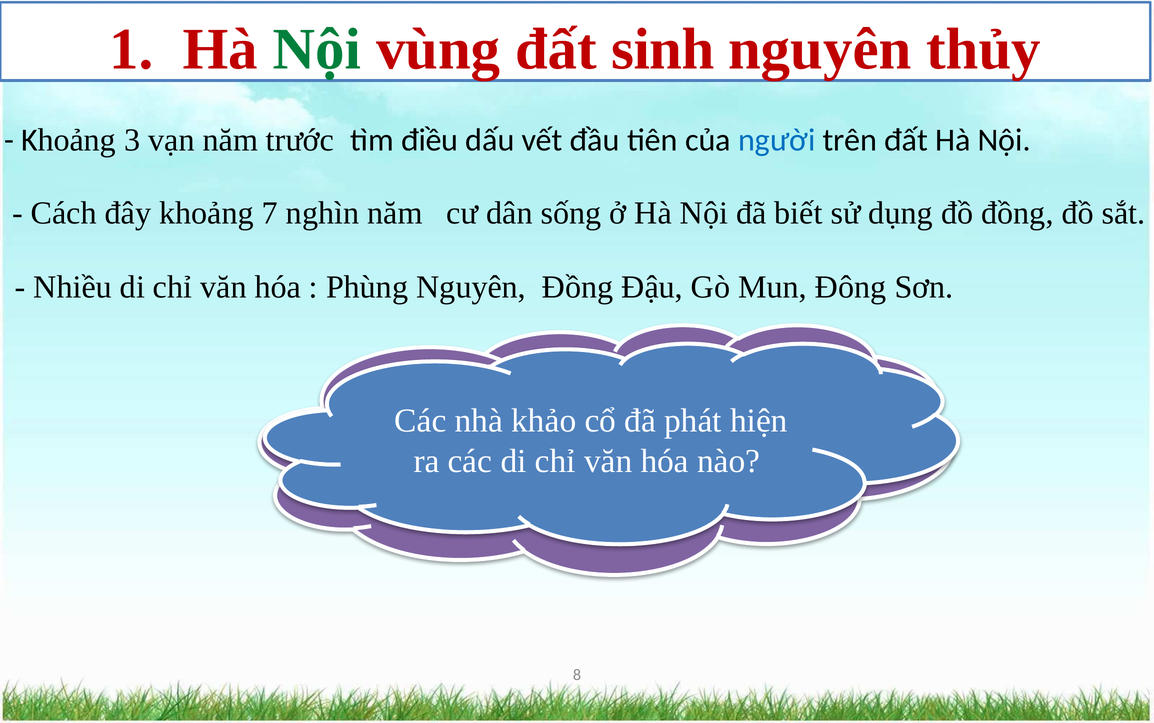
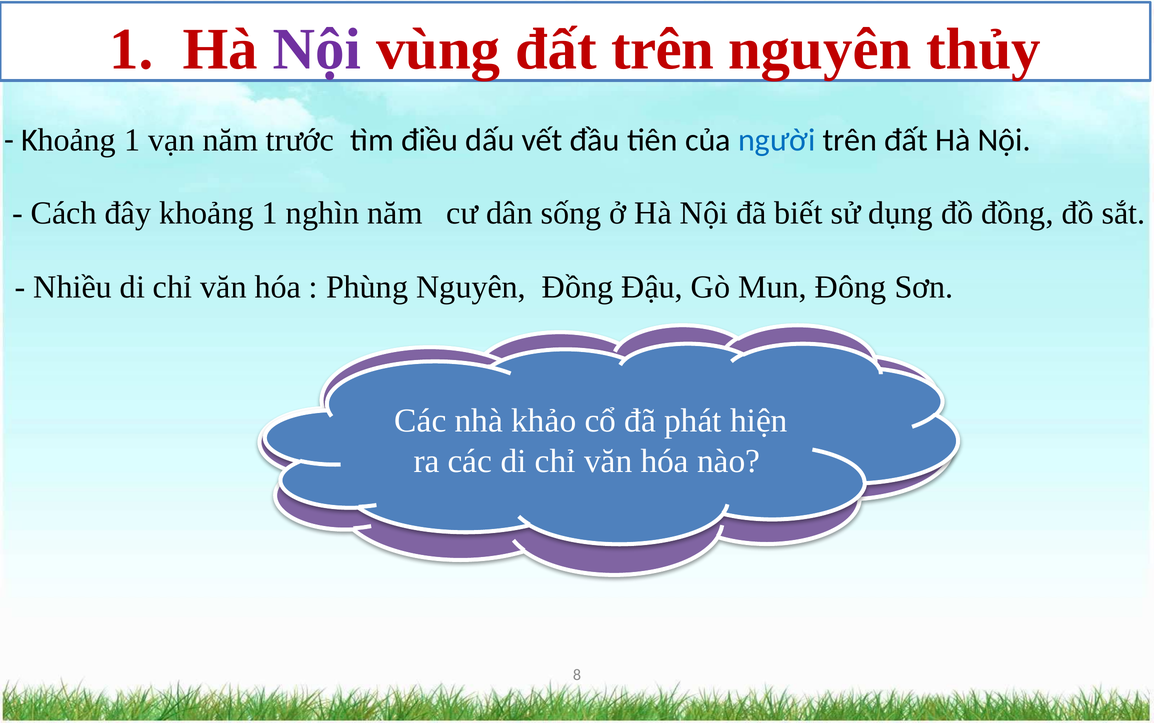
Nội colour: green -> purple (317, 49)
đất sinh: sinh -> trên (663, 49)
3: 3 -> 1 (132, 140)
đây khoảng 7: 7 -> 1 (270, 213)
